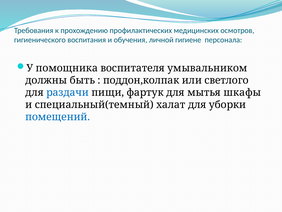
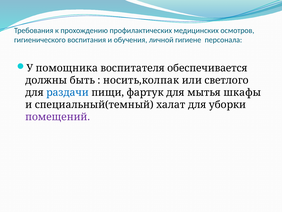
умывальником: умывальником -> обеспечивается (207, 68)
поддон,колпак: поддон,колпак -> носить,колпак (141, 80)
помещений colour: blue -> purple (58, 117)
